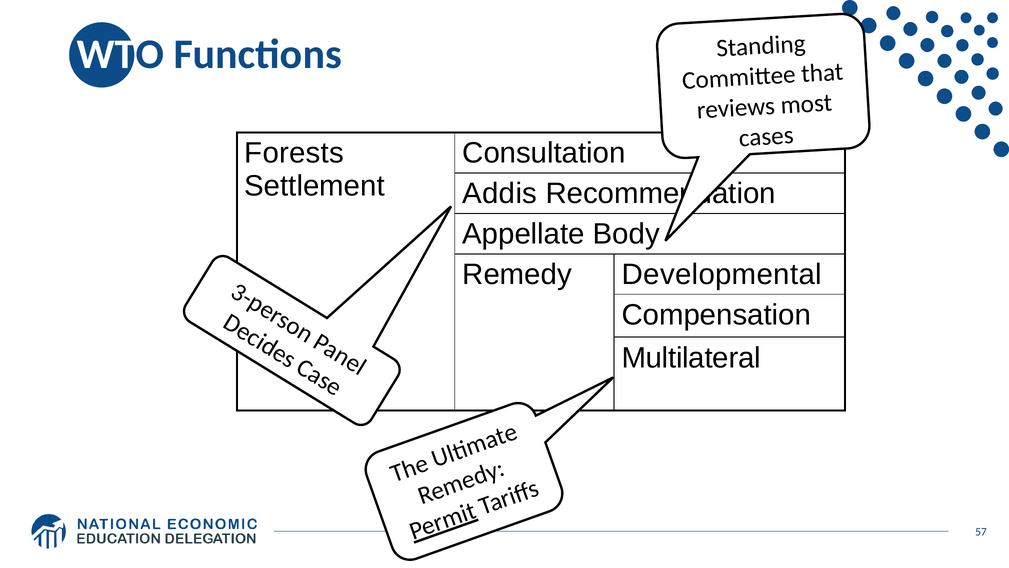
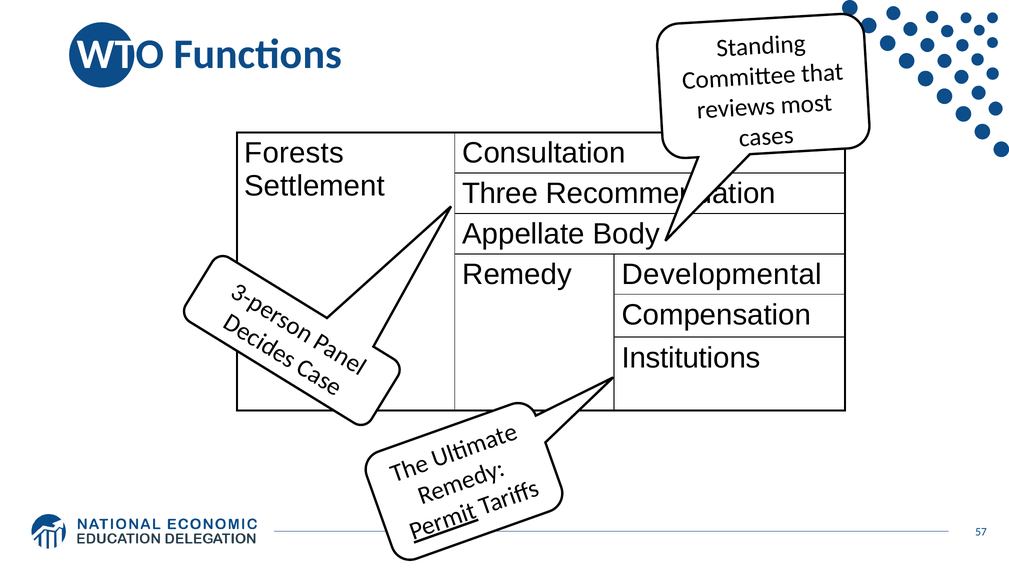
Addis: Addis -> Three (500, 194)
Multilateral: Multilateral -> Institutions (691, 358)
